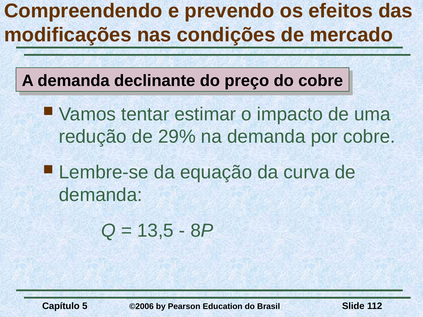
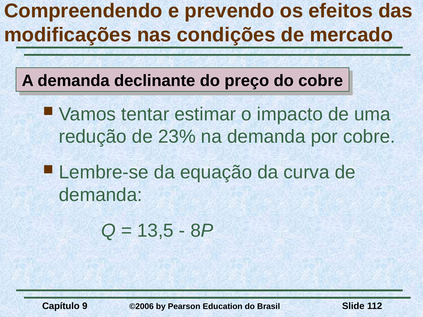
29%: 29% -> 23% (177, 137)
5: 5 -> 9 (85, 306)
